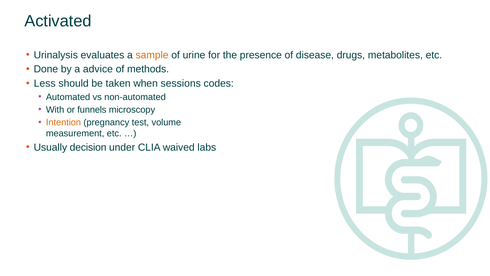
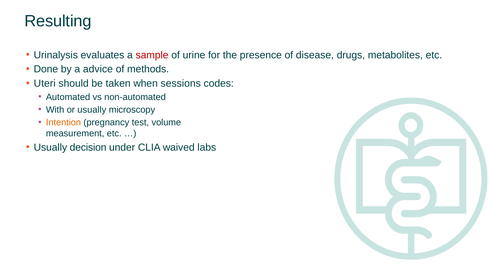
Activated: Activated -> Resulting (58, 21)
sample colour: orange -> red (152, 55)
Less: Less -> Uteri (45, 83)
or funnels: funnels -> usually (92, 110)
